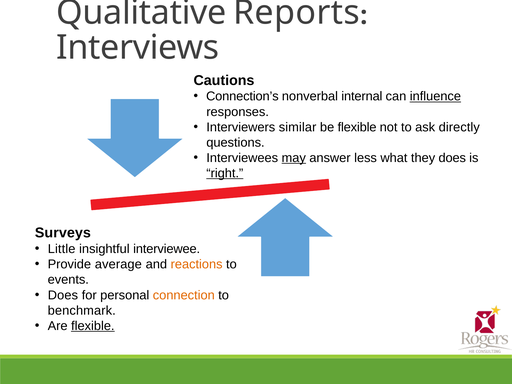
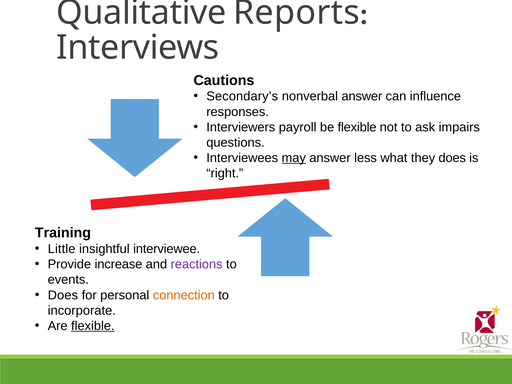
Connection’s: Connection’s -> Secondary’s (242, 96)
nonverbal internal: internal -> answer (362, 96)
influence underline: present -> none (435, 96)
similar: similar -> payroll (298, 127)
directly: directly -> impairs (459, 127)
right underline: present -> none (225, 173)
Surveys: Surveys -> Training (63, 233)
average: average -> increase (118, 264)
reactions colour: orange -> purple (197, 264)
benchmark: benchmark -> incorporate (82, 310)
